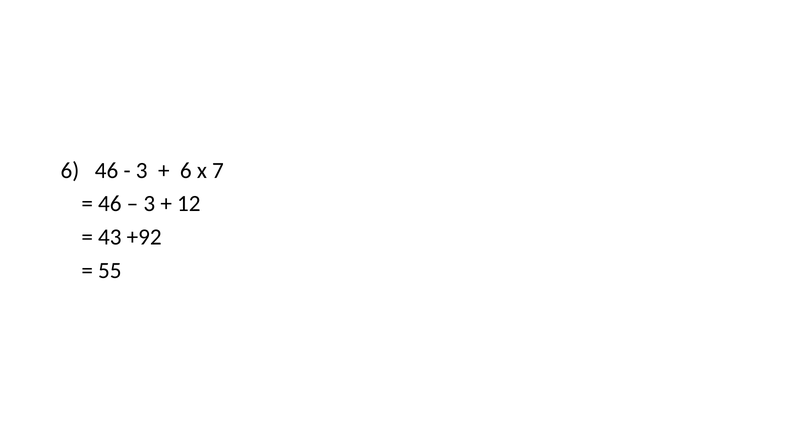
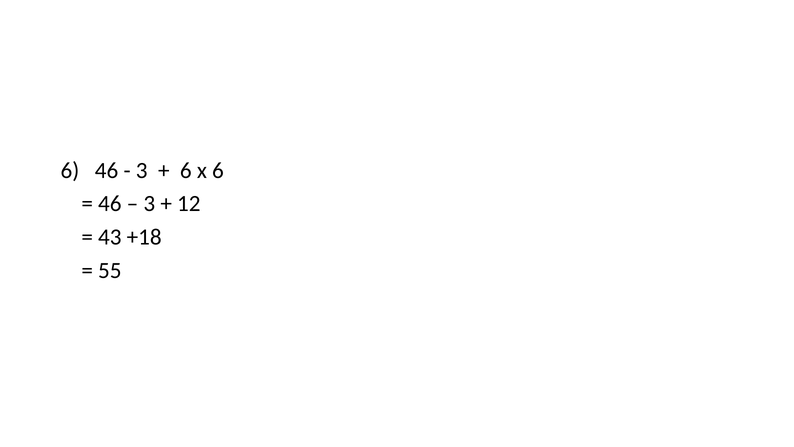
x 7: 7 -> 6 (218, 170)
+92: +92 -> +18 (144, 237)
